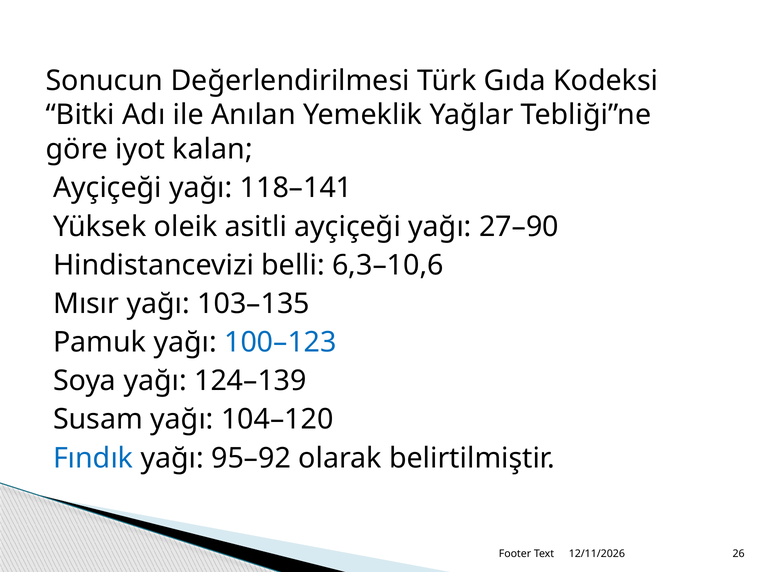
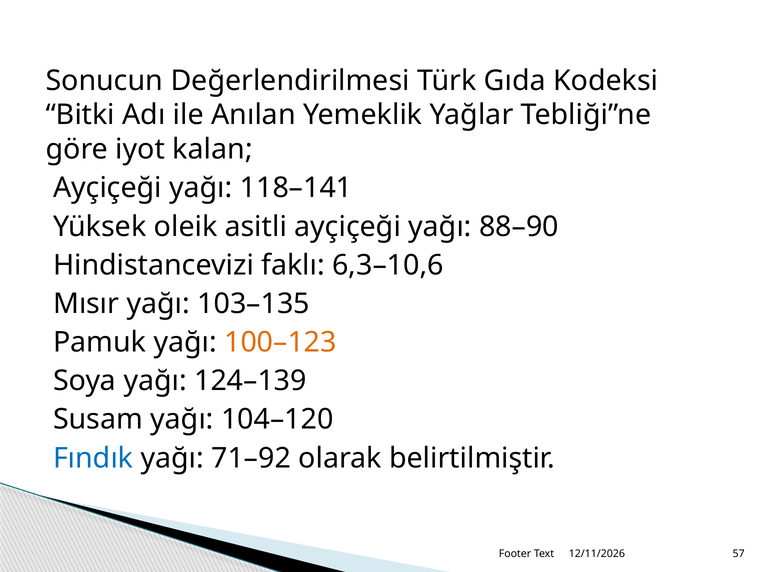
27–90: 27–90 -> 88–90 (519, 227)
belli: belli -> faklı (293, 265)
100–123 colour: blue -> orange (280, 342)
95–92: 95–92 -> 71–92 (251, 458)
26: 26 -> 57 (739, 554)
